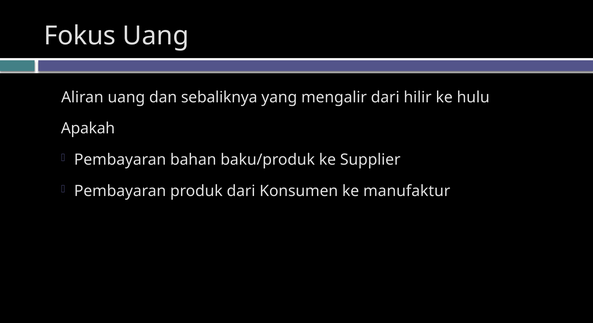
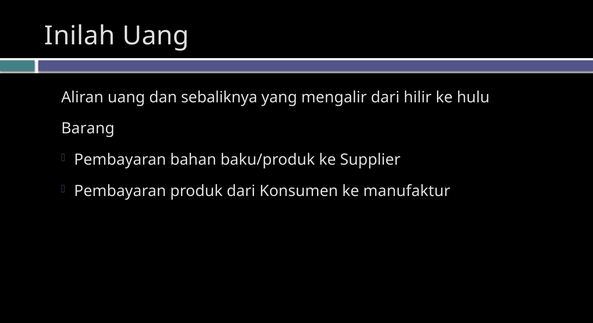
Fokus: Fokus -> Inilah (80, 36)
Apakah: Apakah -> Barang (88, 128)
